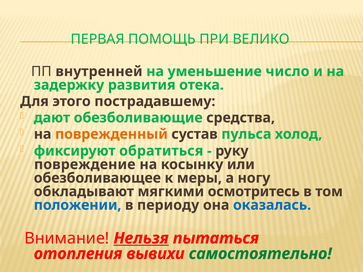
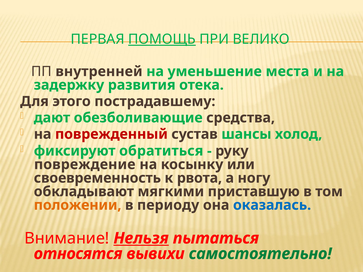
ПОМОЩЬ underline: none -> present (162, 39)
число: число -> места (287, 71)
поврежденный colour: orange -> red (111, 134)
пульса: пульса -> шансы (246, 134)
обезболивающее: обезболивающее -> своевременность (97, 178)
меры: меры -> рвота (199, 178)
осмотритесь: осмотритесь -> приставшую (254, 192)
положении colour: blue -> orange (78, 205)
отопления: отопления -> относятся (78, 254)
